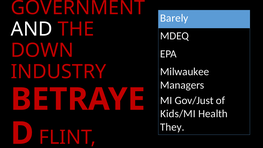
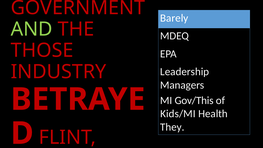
AND colour: white -> light green (32, 29)
DOWN: DOWN -> THOSE (42, 50)
Milwaukee: Milwaukee -> Leadership (185, 72)
Gov/Just: Gov/Just -> Gov/This (194, 100)
